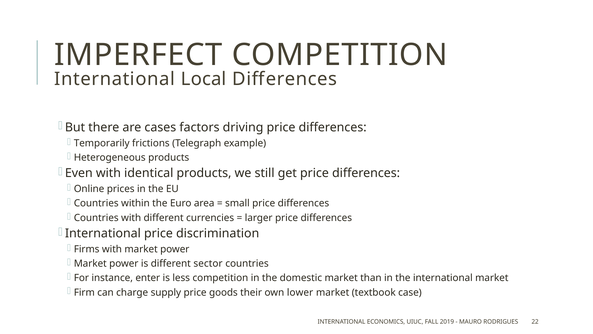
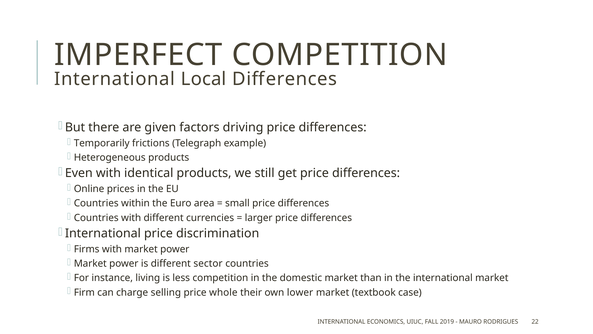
cases: cases -> given (160, 127)
enter: enter -> living (148, 278)
supply: supply -> selling (166, 292)
goods: goods -> whole (223, 292)
